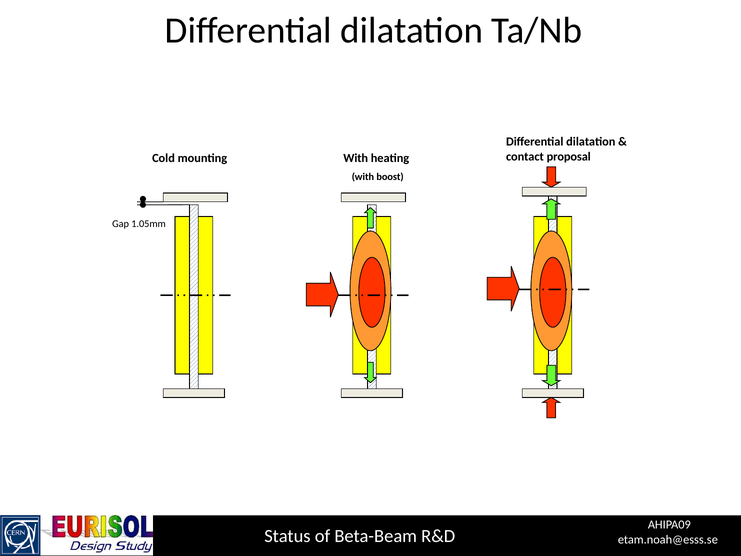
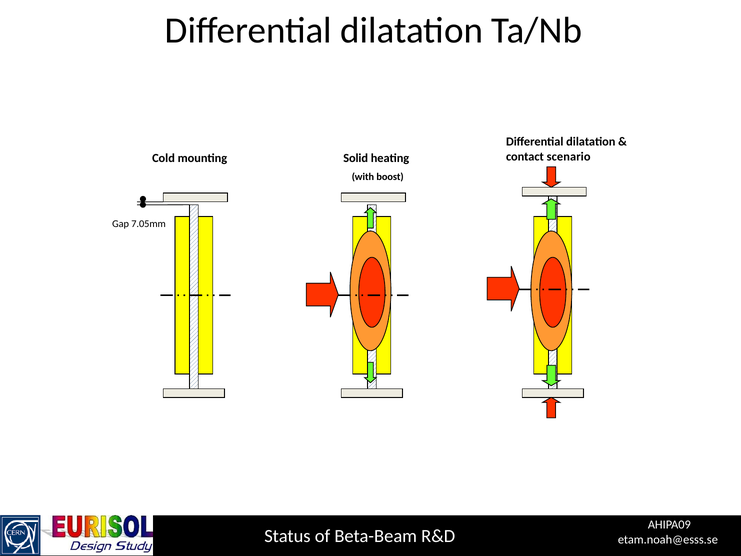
proposal: proposal -> scenario (569, 156)
mounting With: With -> Solid (356, 158)
1.05mm: 1.05mm -> 7.05mm (149, 224)
